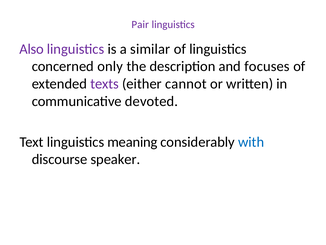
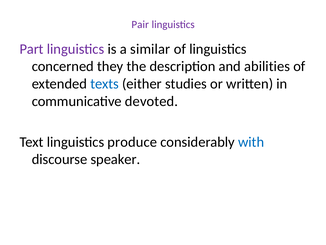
Also: Also -> Part (32, 49)
only: only -> they (110, 66)
focuses: focuses -> abilities (267, 66)
texts colour: purple -> blue (105, 84)
cannot: cannot -> studies (186, 84)
meaning: meaning -> produce (132, 142)
